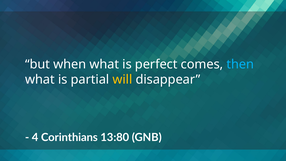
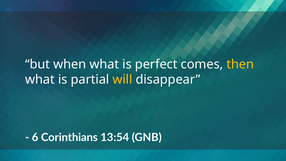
then colour: light blue -> yellow (240, 64)
4: 4 -> 6 (35, 137)
13:80: 13:80 -> 13:54 (115, 137)
